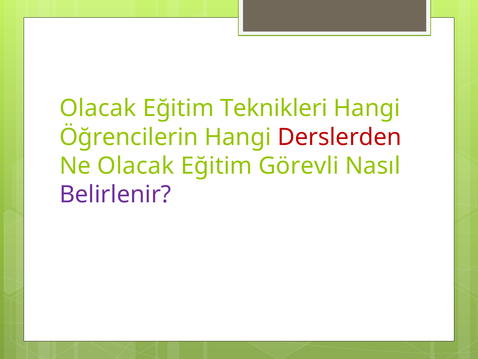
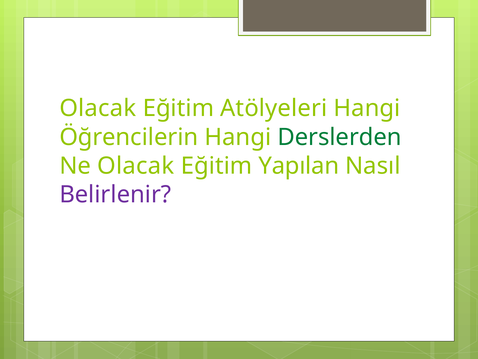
Teknikleri: Teknikleri -> Atölyeleri (274, 108)
Derslerden colour: red -> green (340, 137)
Görevli: Görevli -> Yapılan (299, 166)
